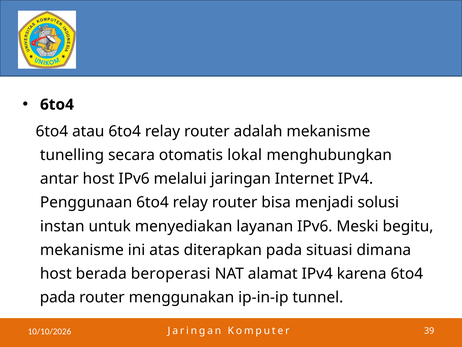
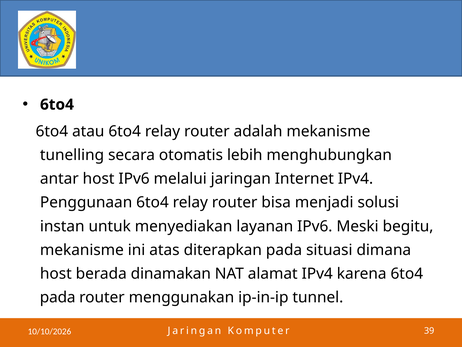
lokal: lokal -> lebih (245, 155)
beroperasi: beroperasi -> dinamakan (171, 273)
